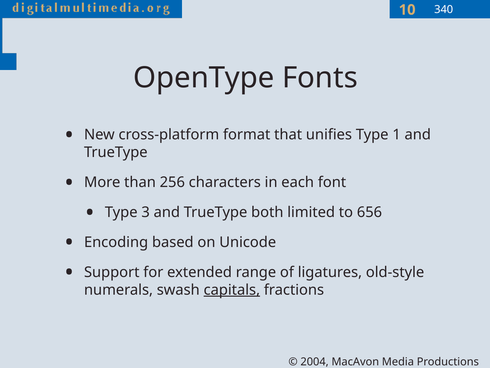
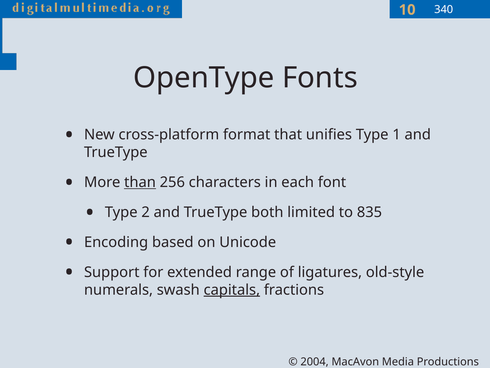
than underline: none -> present (140, 182)
3: 3 -> 2 (146, 212)
656: 656 -> 835 (369, 212)
